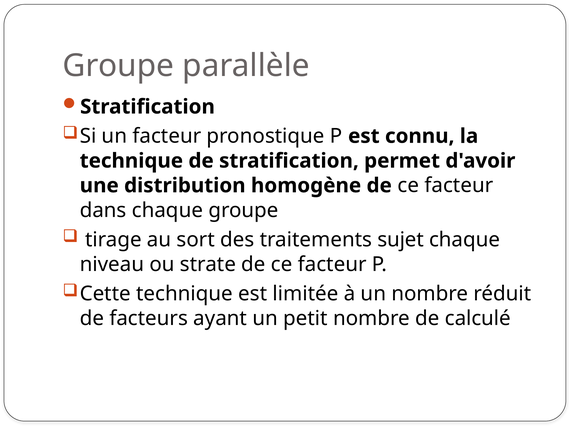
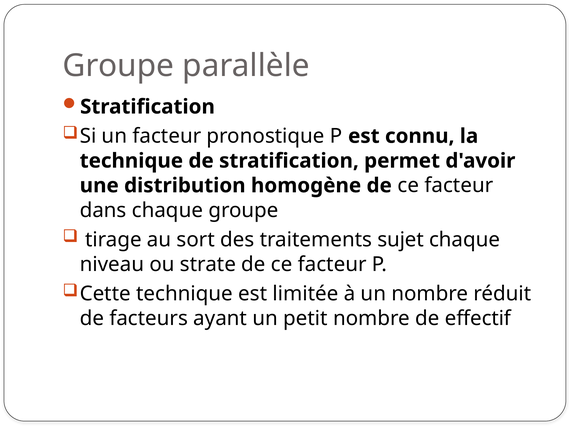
calculé: calculé -> effectif (478, 319)
